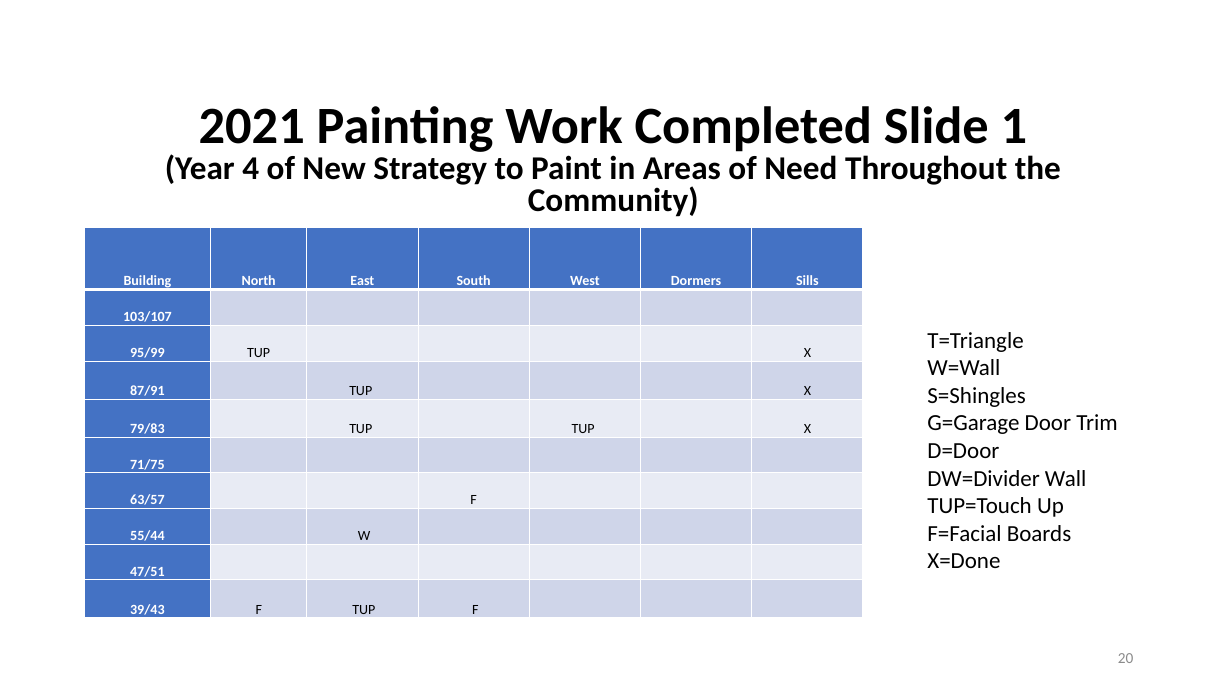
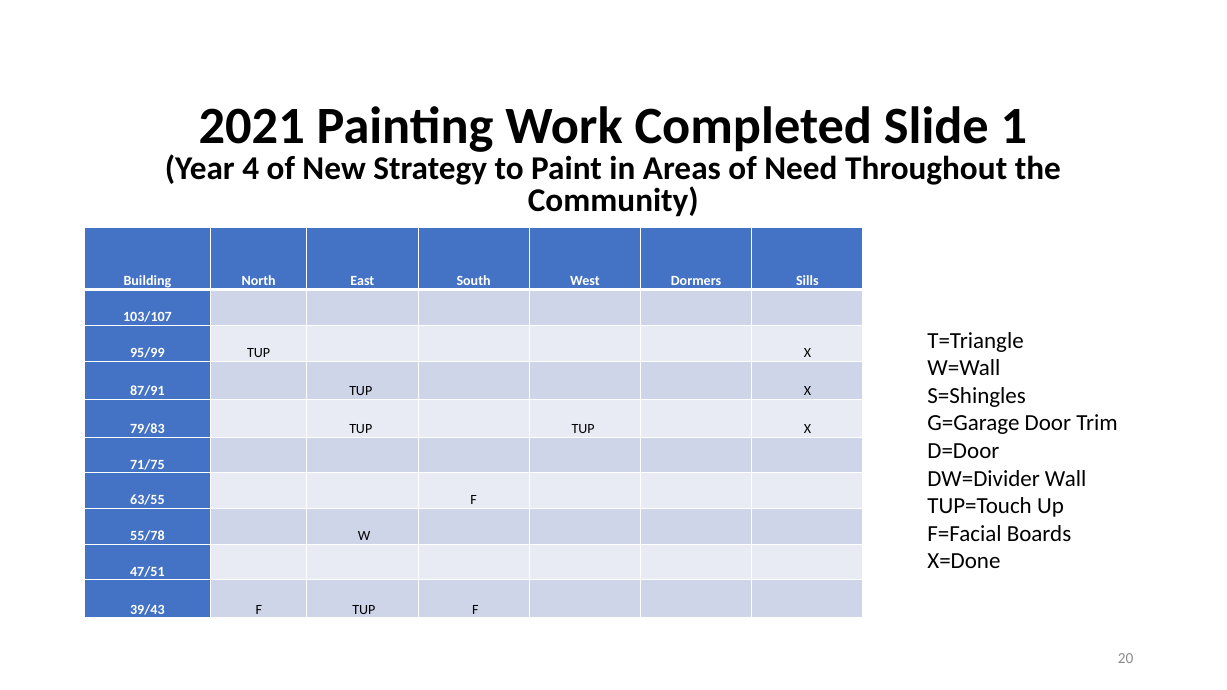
63/57: 63/57 -> 63/55 (147, 500)
55/44: 55/44 -> 55/78 (147, 536)
